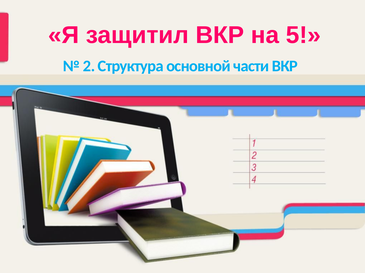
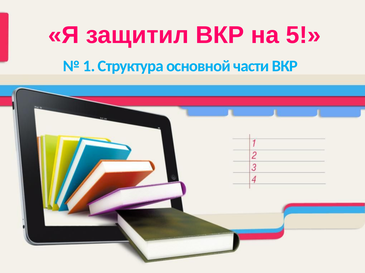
2: 2 -> 1 (89, 66)
